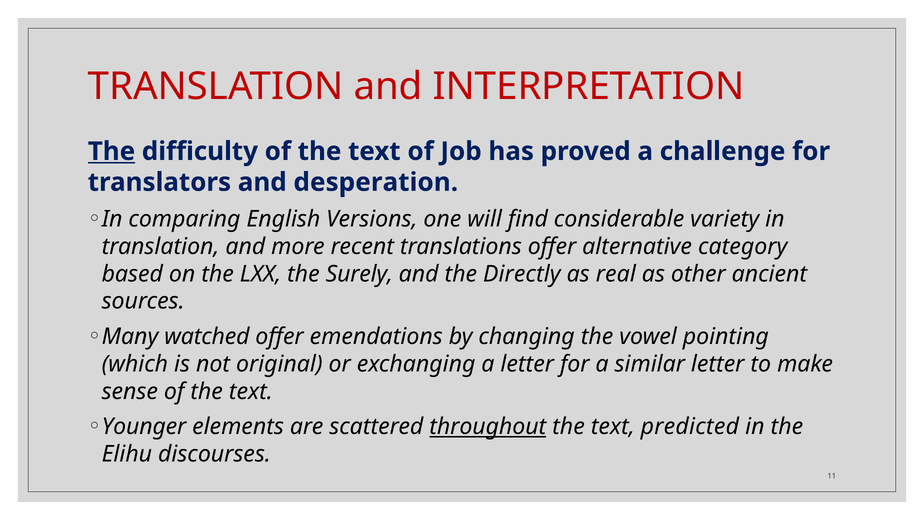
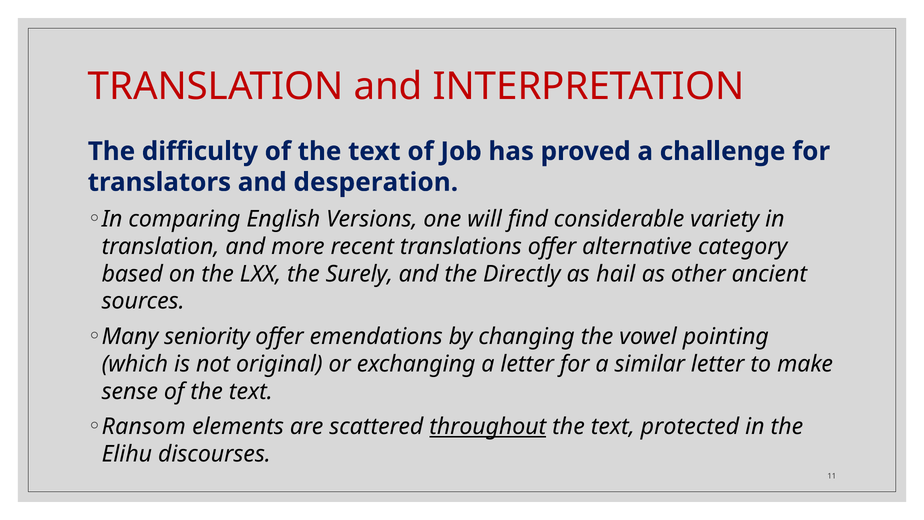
The underline: present -> none (111, 151)
real: real -> hail (616, 274)
watched: watched -> seniority (207, 336)
Younger: Younger -> Ransom (144, 427)
predicted: predicted -> protected (690, 427)
